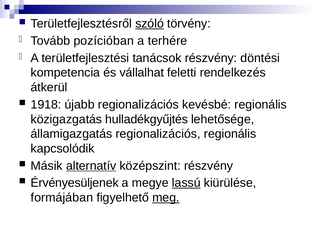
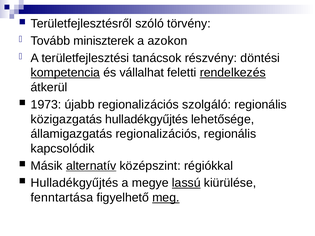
szóló underline: present -> none (150, 24)
pozícióban: pozícióban -> miniszterek (104, 41)
terhére: terhére -> azokon (168, 41)
kompetencia underline: none -> present (65, 73)
rendelkezés underline: none -> present (233, 73)
1918: 1918 -> 1973 (46, 105)
kevésbé: kevésbé -> szolgáló (207, 105)
középszint részvény: részvény -> régiókkal (209, 166)
Érvényesüljenek: Érvényesüljenek -> Hulladékgyűjtés (75, 183)
formájában: formájában -> fenntartása (62, 198)
